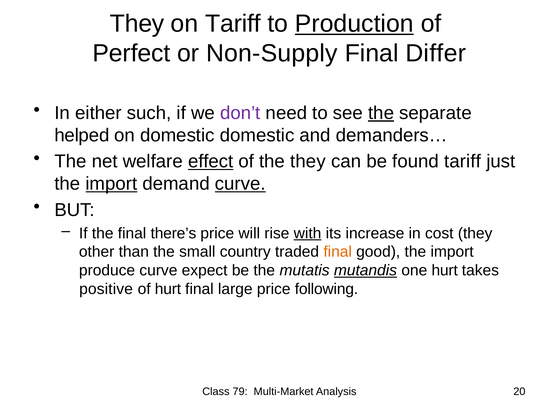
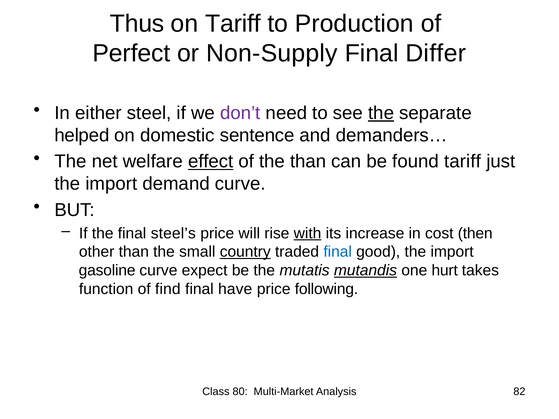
They: They -> Thus (137, 24)
Production underline: present -> none (354, 24)
such: such -> steel (149, 113)
domestic domestic: domestic -> sentence (257, 135)
the they: they -> than (308, 162)
import underline: present -> none (111, 184)
curve underline: present -> none (240, 184)
there’s: there’s -> steel’s (173, 233)
cost they: they -> then (475, 233)
country underline: none -> present (245, 252)
final colour: orange -> blue (338, 252)
produce: produce -> gasoline (107, 271)
positive: positive -> function (106, 289)
of hurt: hurt -> find (168, 289)
large: large -> have (235, 289)
79: 79 -> 80 (240, 392)
20: 20 -> 82 (519, 392)
